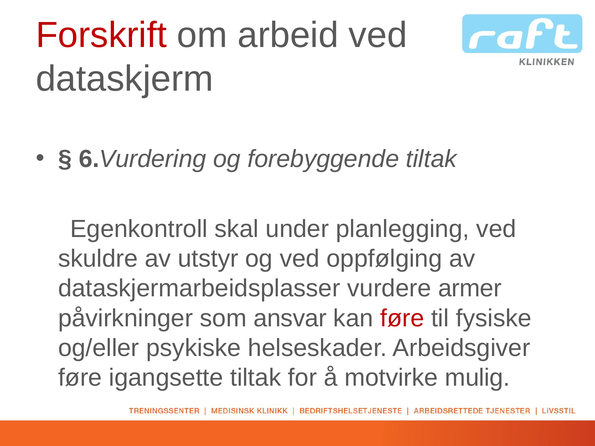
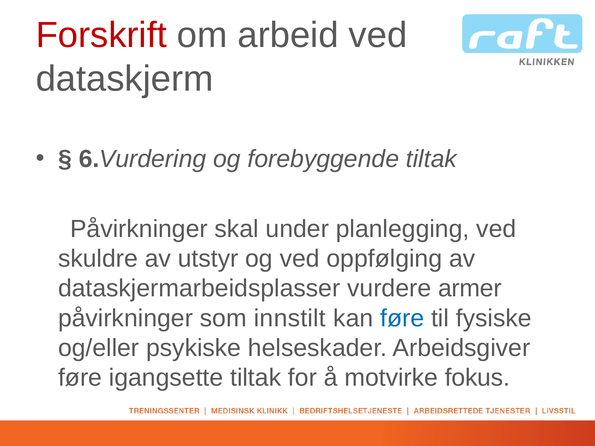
Egenkontroll: Egenkontroll -> Påvirkninger (139, 229)
ansvar: ansvar -> innstilt (290, 318)
føre colour: red -> blue (402, 318)
mulig: mulig -> fokus (477, 378)
